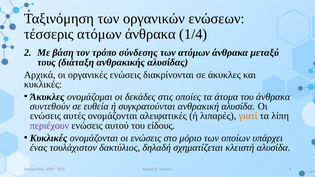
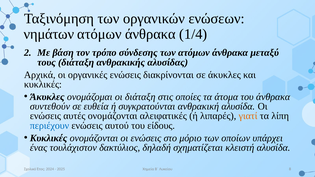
τέσσερις: τέσσερις -> νημάτων (49, 34)
οι δεκάδες: δεκάδες -> διάταξη (140, 97)
περιέχουν colour: purple -> blue (49, 126)
